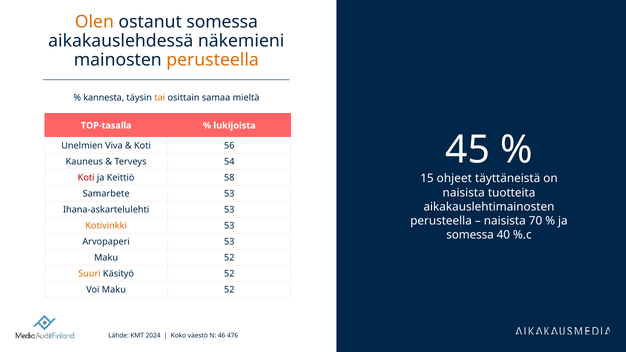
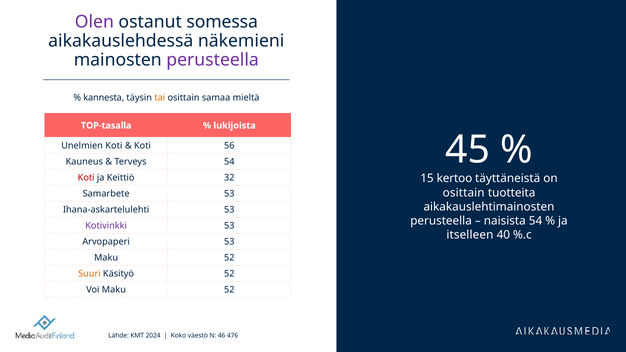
Olen colour: orange -> purple (94, 22)
perusteella colour: orange -> purple (213, 60)
Unelmien Viva: Viva -> Koti (114, 146)
58: 58 -> 32 (229, 178)
ohjeet: ohjeet -> kertoo (454, 179)
naisista: naisista -> osittain (464, 193)
naisista 70: 70 -> 54 (536, 221)
Kotivinkki colour: orange -> purple (106, 226)
somessa: somessa -> itselleen (470, 235)
